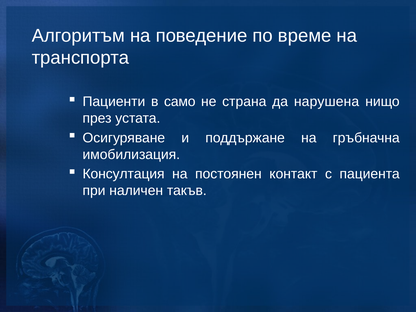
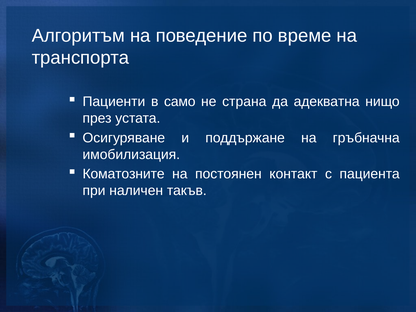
нарушена: нарушена -> адекватна (327, 102)
Консултация: Консултация -> Коматозните (124, 174)
